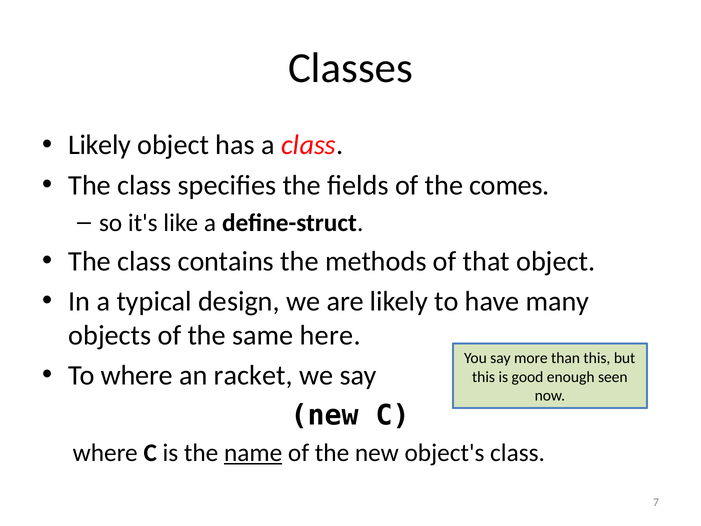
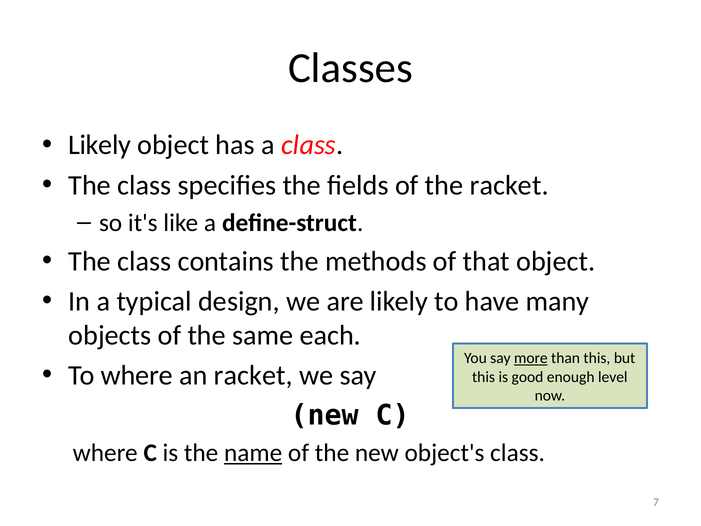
the comes: comes -> racket (509, 185)
here: here -> each (330, 335)
more underline: none -> present (531, 358)
seen: seen -> level (613, 377)
